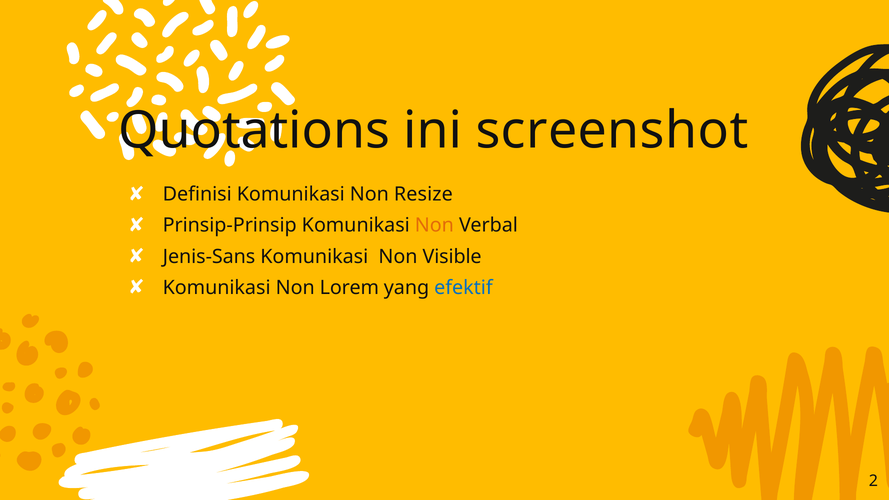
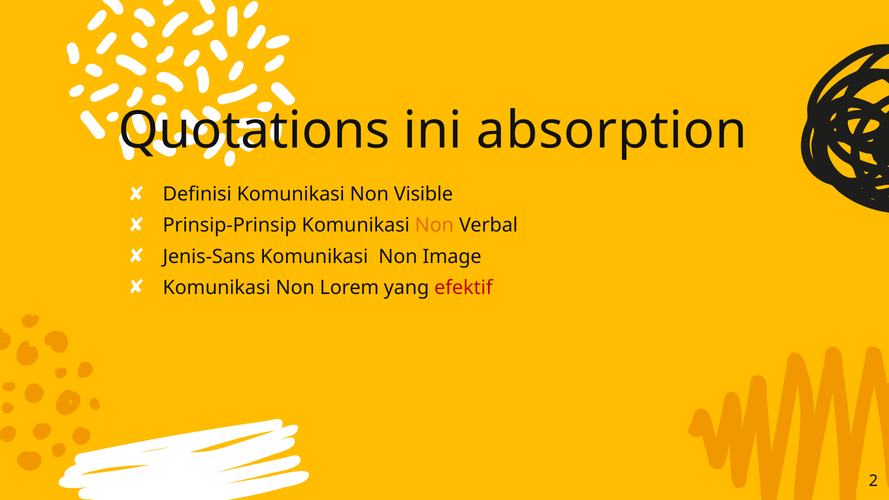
screenshot: screenshot -> absorption (612, 131)
Resize: Resize -> Visible (424, 194)
Visible: Visible -> Image (452, 257)
efektif colour: blue -> red (463, 288)
